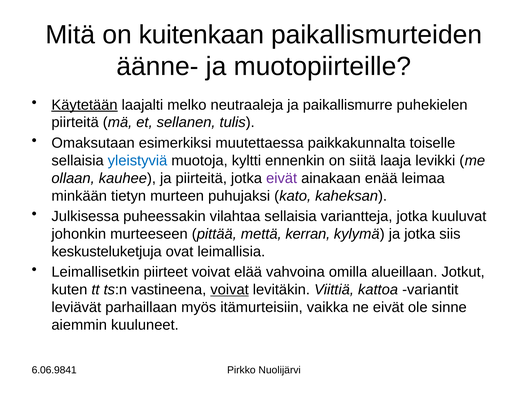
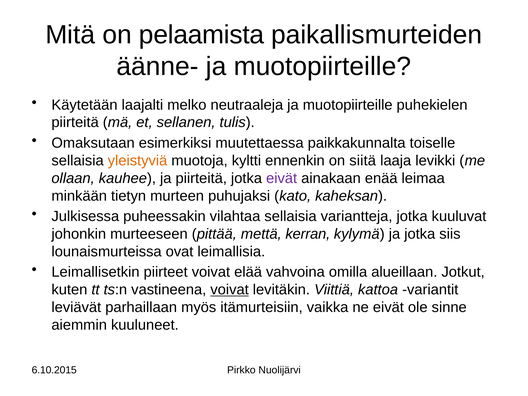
kuitenkaan: kuitenkaan -> pelaamista (202, 35)
Käytetään underline: present -> none (85, 105)
neutraaleja ja paikallismurre: paikallismurre -> muotopiirteille (348, 105)
yleistyviä colour: blue -> orange (138, 161)
keskusteluketjuja: keskusteluketjuja -> lounaismurteissa (107, 252)
6.06.9841: 6.06.9841 -> 6.10.2015 (54, 370)
